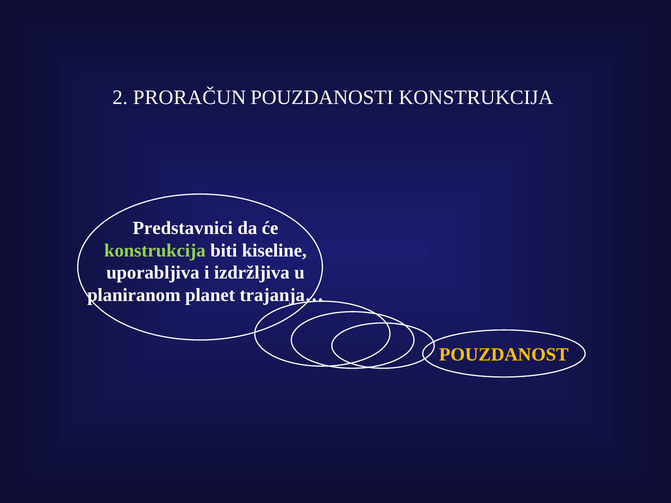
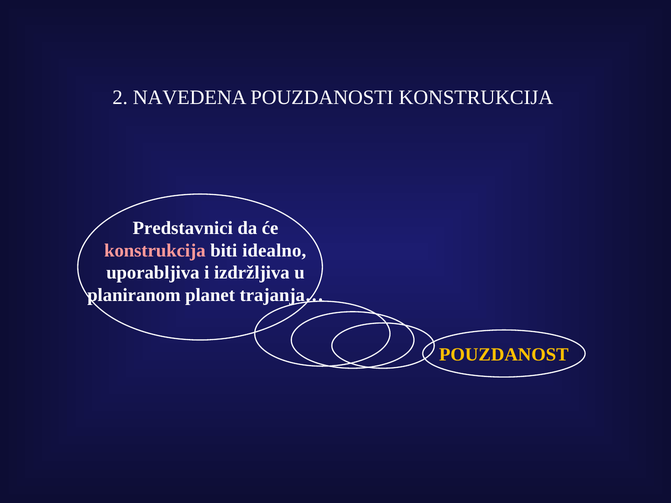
PRORAČUN: PRORAČUN -> NAVEDENA (190, 97)
konstrukcija colour: light green -> pink (155, 250)
kiseline: kiseline -> idealno (274, 250)
